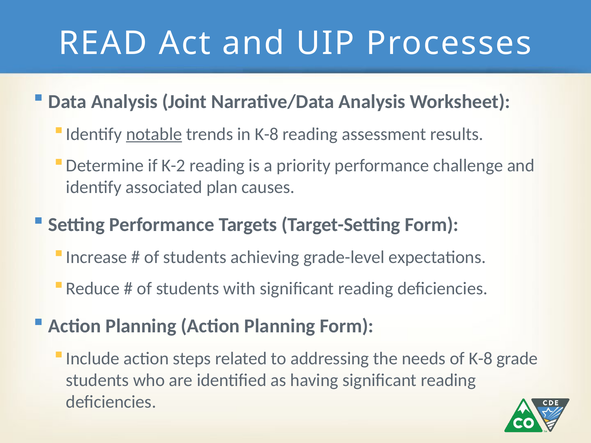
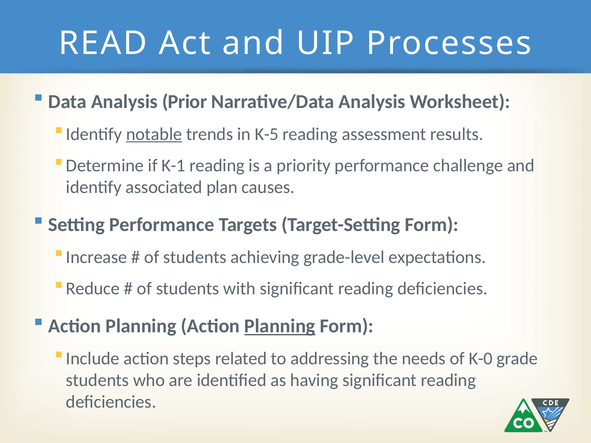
Joint: Joint -> Prior (185, 102)
in K-8: K-8 -> K-5 (267, 134)
K-2: K-2 -> K-1 (174, 166)
Planning underline: none -> present (280, 326)
of K-8: K-8 -> K-0 (481, 359)
